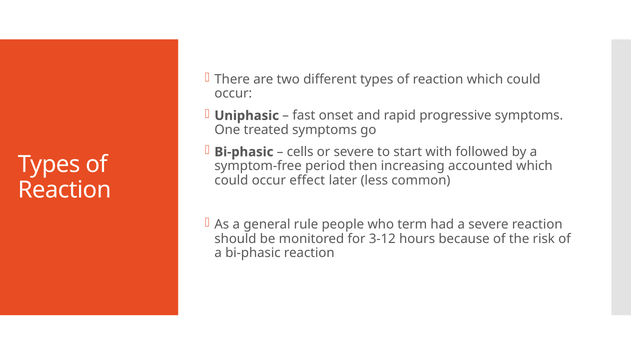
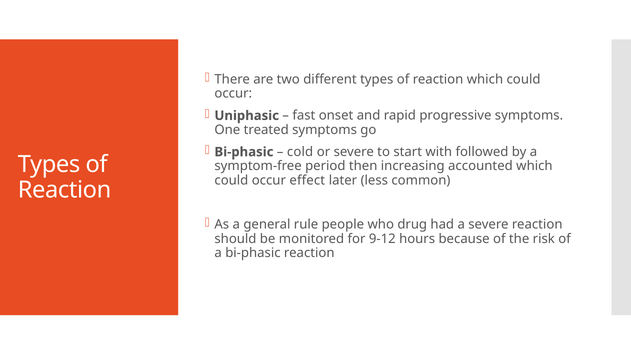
cells: cells -> cold (300, 152)
term: term -> drug (412, 224)
3-12: 3-12 -> 9-12 (382, 239)
